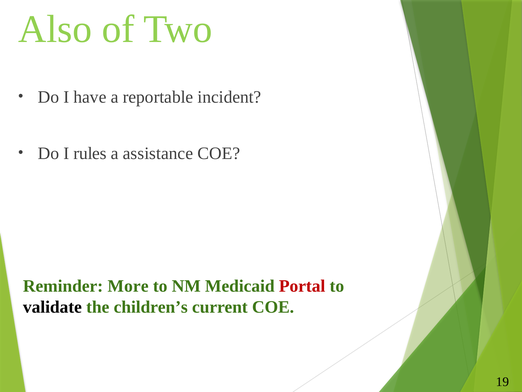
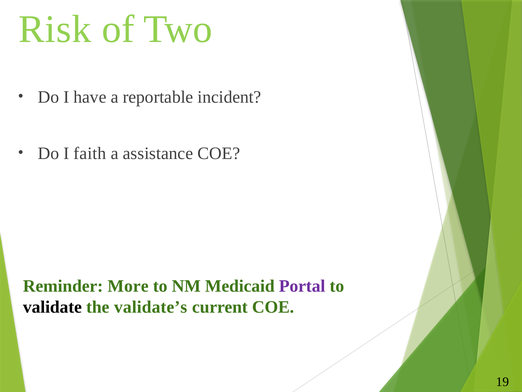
Also: Also -> Risk (55, 29)
rules: rules -> faith (90, 153)
Portal colour: red -> purple (302, 286)
children’s: children’s -> validate’s (151, 307)
